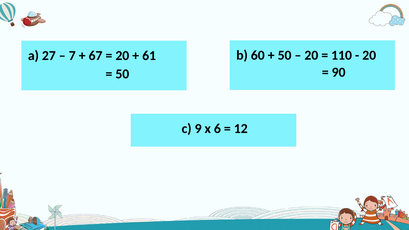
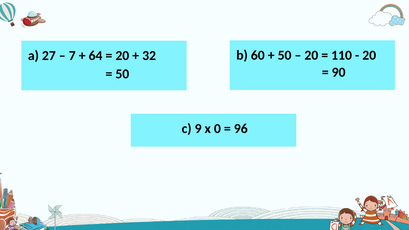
67: 67 -> 64 (96, 56)
61: 61 -> 32 (149, 56)
6: 6 -> 0 (217, 129)
12: 12 -> 96 (241, 129)
